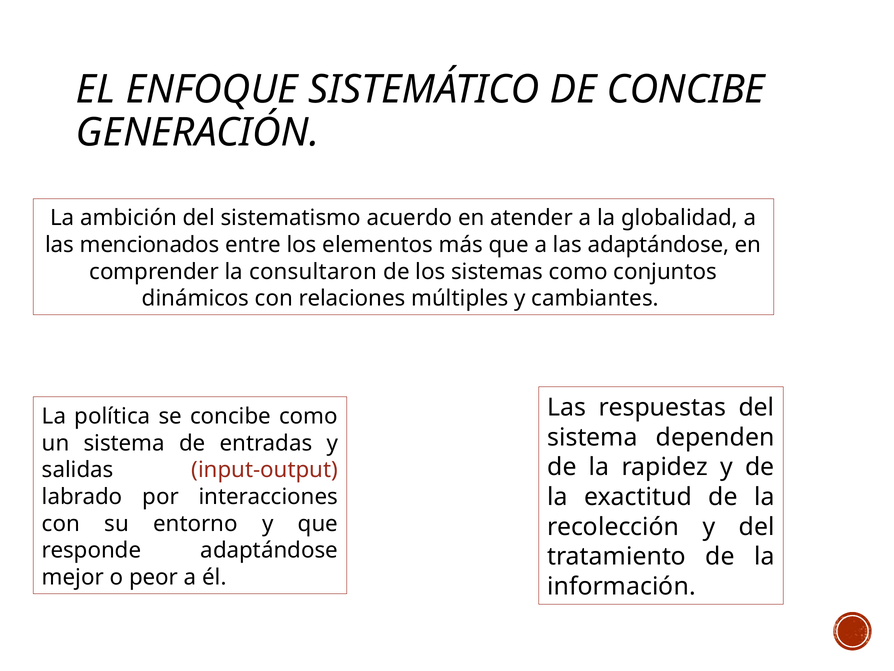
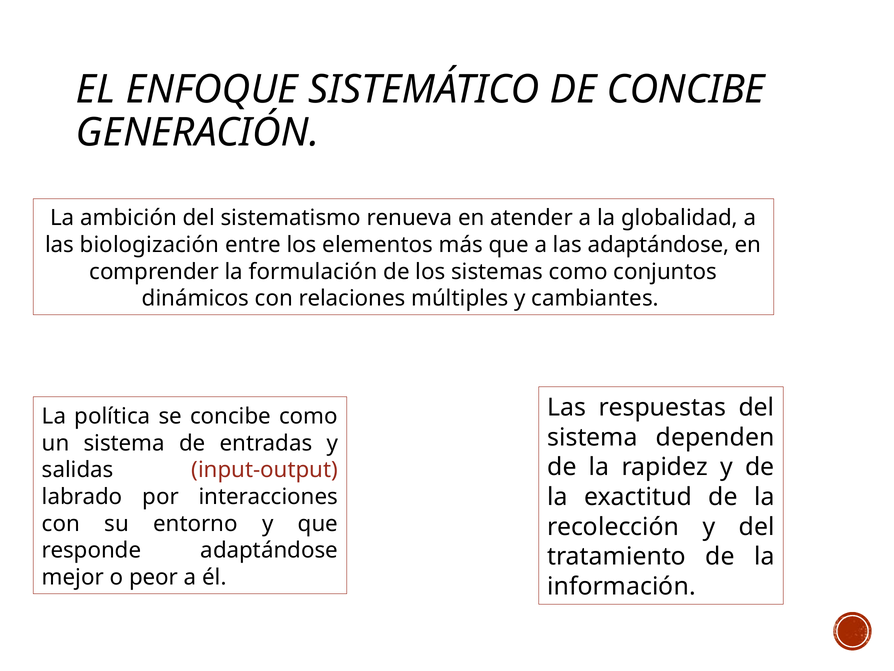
acuerdo: acuerdo -> renueva (409, 218)
mencionados: mencionados -> biologización (150, 245)
consultaron: consultaron -> formulación (313, 272)
